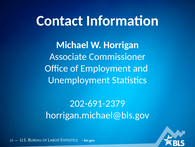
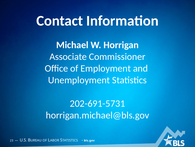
202-691-2379: 202-691-2379 -> 202-691-5731 (97, 103)
